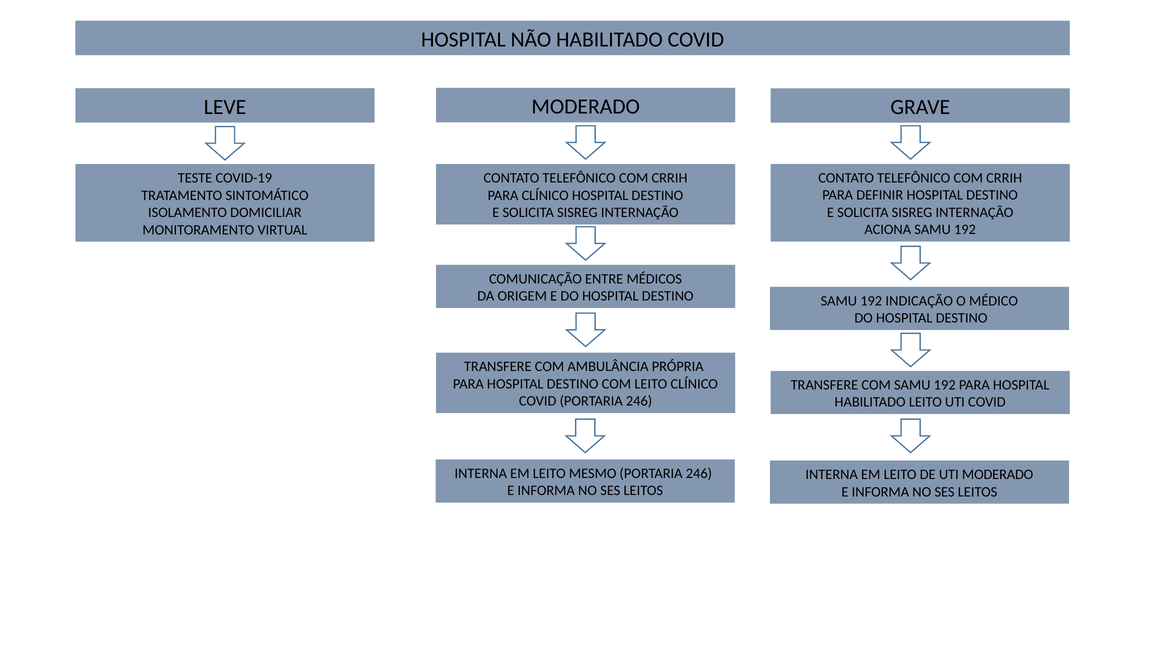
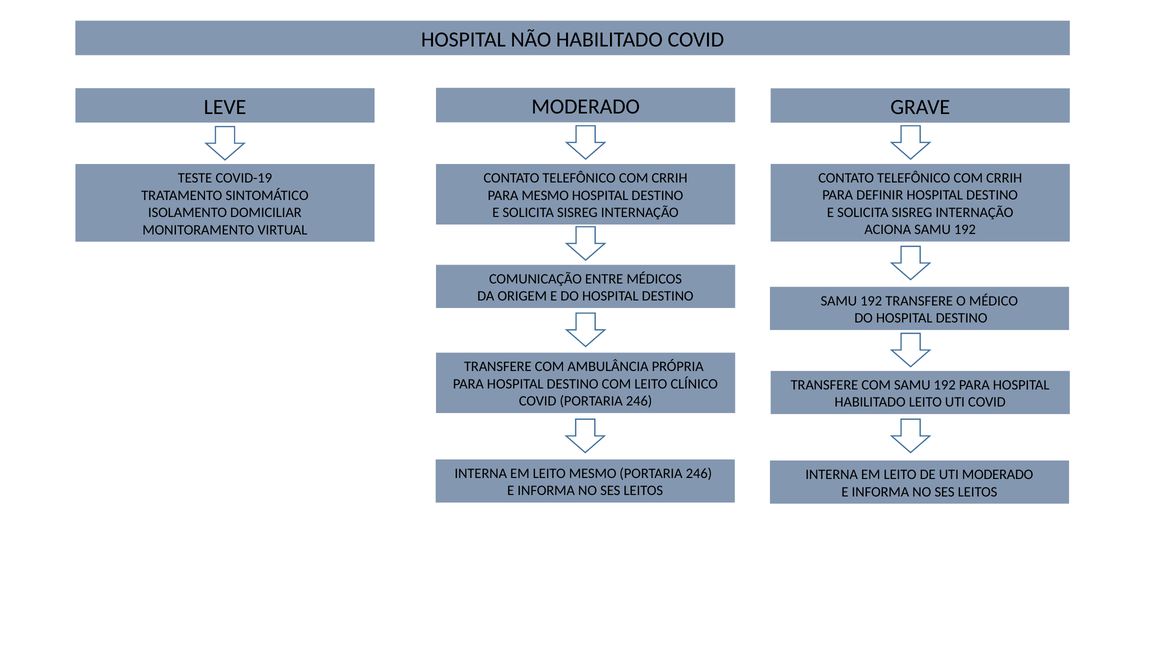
PARA CLÍNICO: CLÍNICO -> MESMO (545, 195)
192 INDICAÇÃO: INDICAÇÃO -> TRANSFERE (919, 301)
